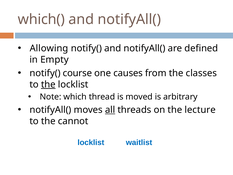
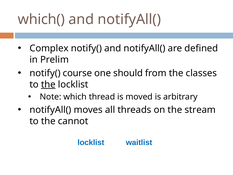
Allowing: Allowing -> Complex (49, 48)
Empty: Empty -> Prelim (55, 60)
causes: causes -> should (128, 73)
all underline: present -> none (110, 110)
lecture: lecture -> stream (200, 110)
